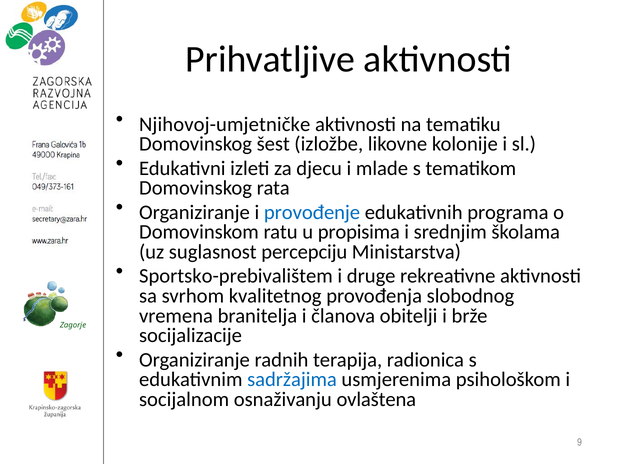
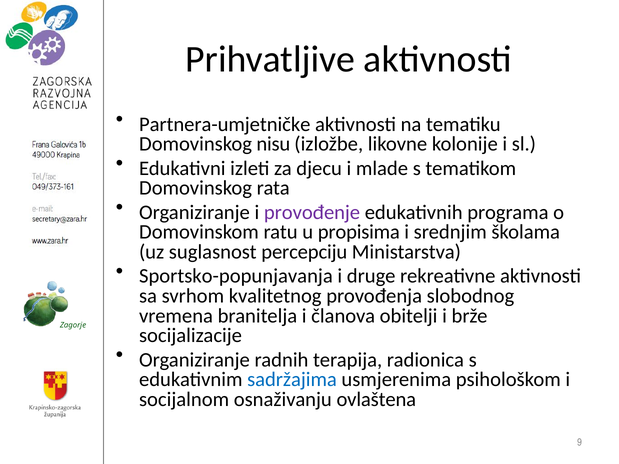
Njihovoj-umjetničke: Njihovoj-umjetničke -> Partnera-umjetničke (225, 124)
šest: šest -> nisu (273, 144)
provođenje colour: blue -> purple (312, 212)
Sportsko-prebivalištem: Sportsko-prebivalištem -> Sportsko-popunjavanja (236, 276)
